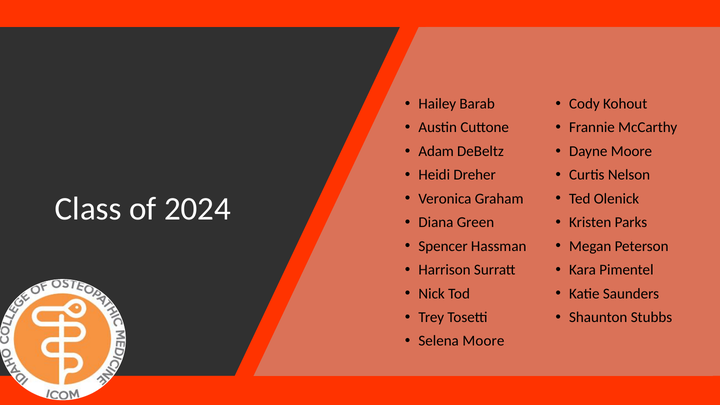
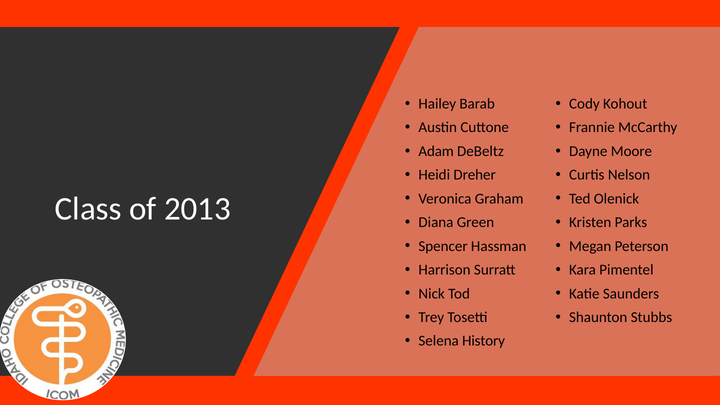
2024: 2024 -> 2013 (197, 209)
Selena Moore: Moore -> History (484, 341)
